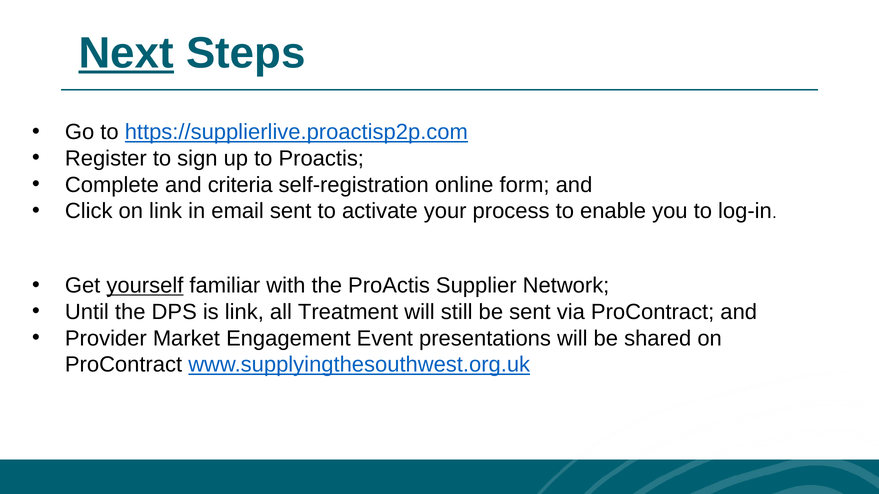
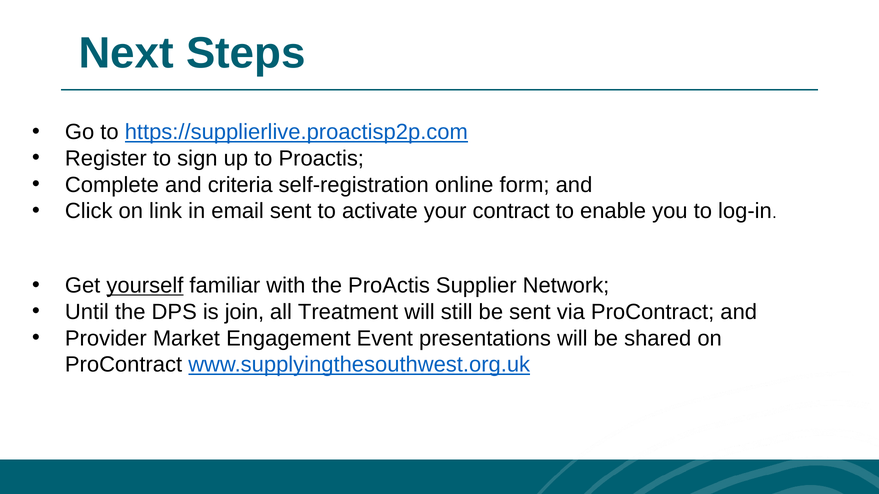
Next underline: present -> none (126, 53)
process: process -> contract (511, 211)
is link: link -> join (244, 312)
